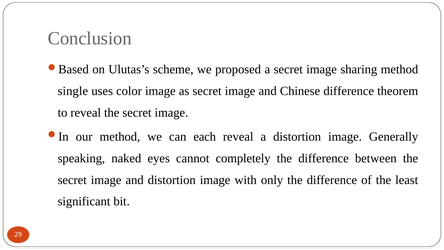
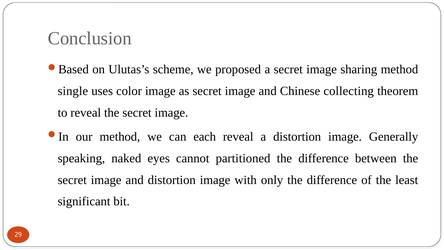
Chinese difference: difference -> collecting (349, 91)
completely: completely -> partitioned (243, 158)
